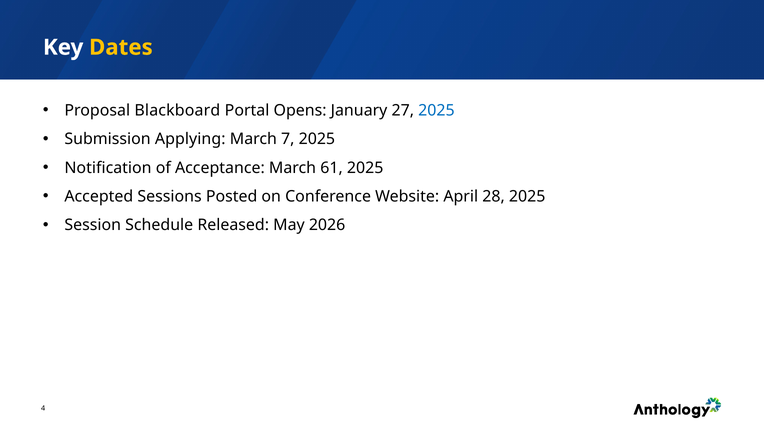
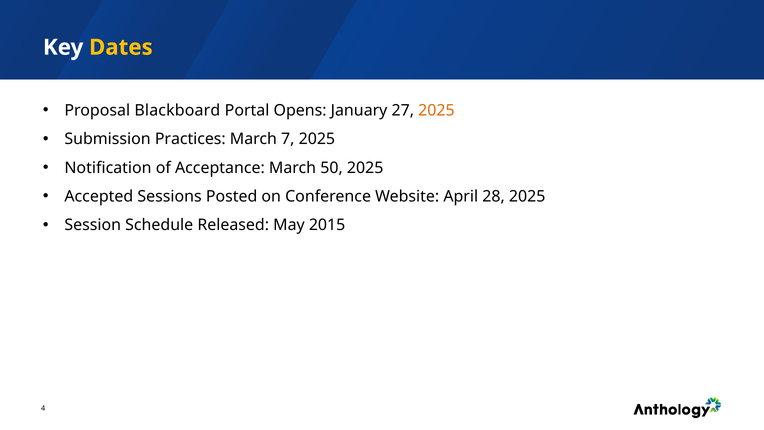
2025 colour: blue -> orange (436, 110)
Applying: Applying -> Practices (190, 139)
61: 61 -> 50 (332, 168)
2026: 2026 -> 2015 (327, 225)
